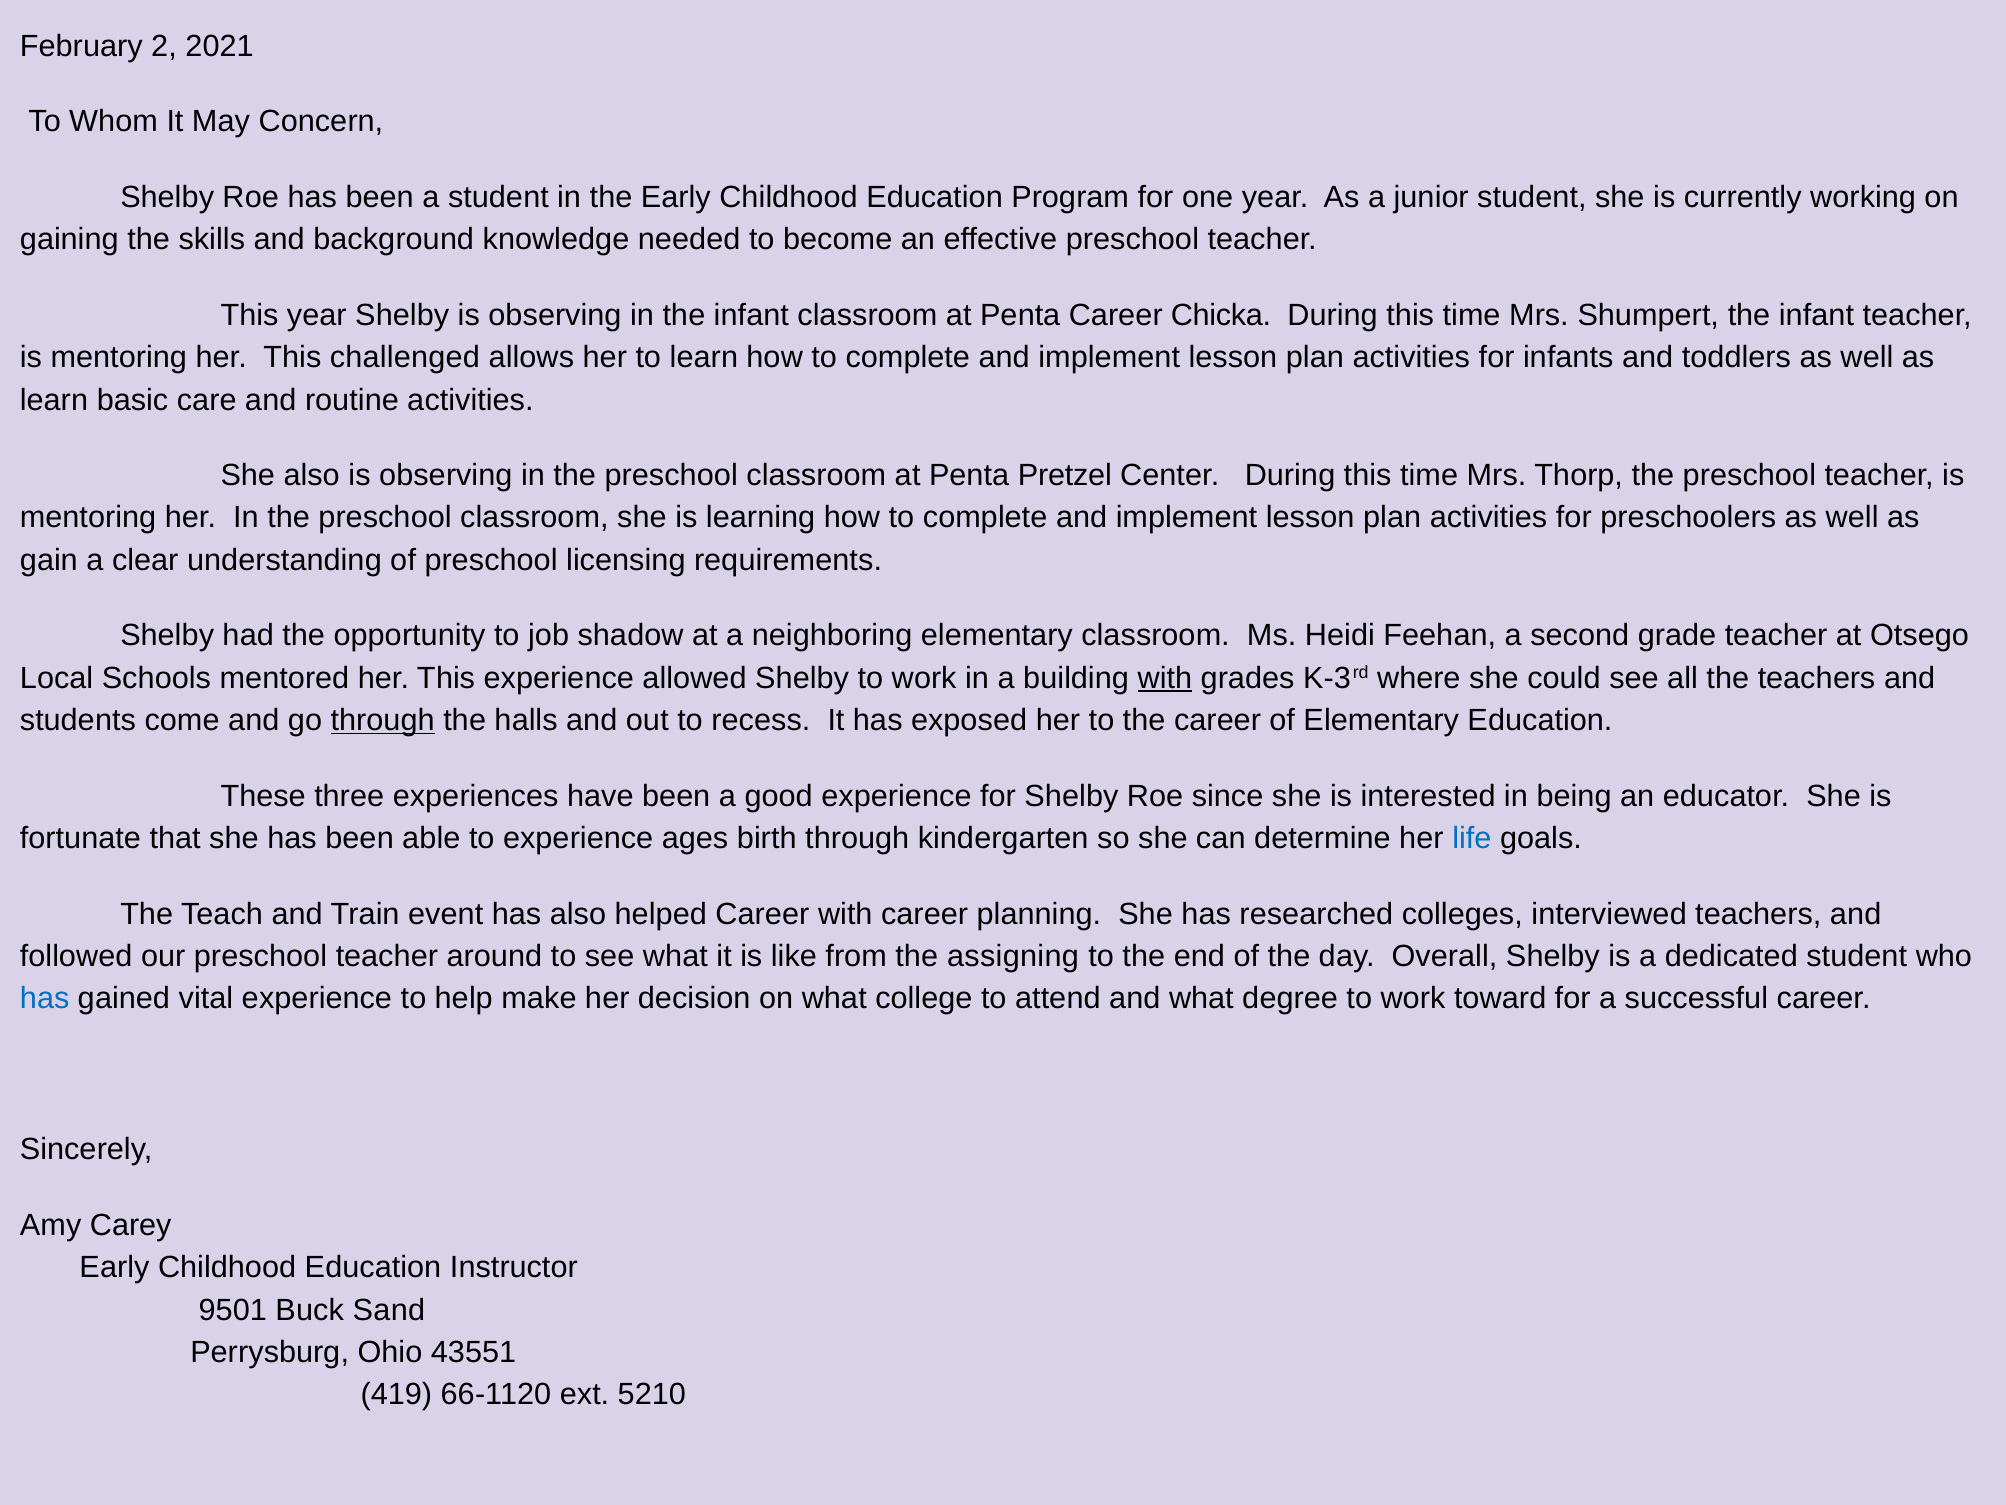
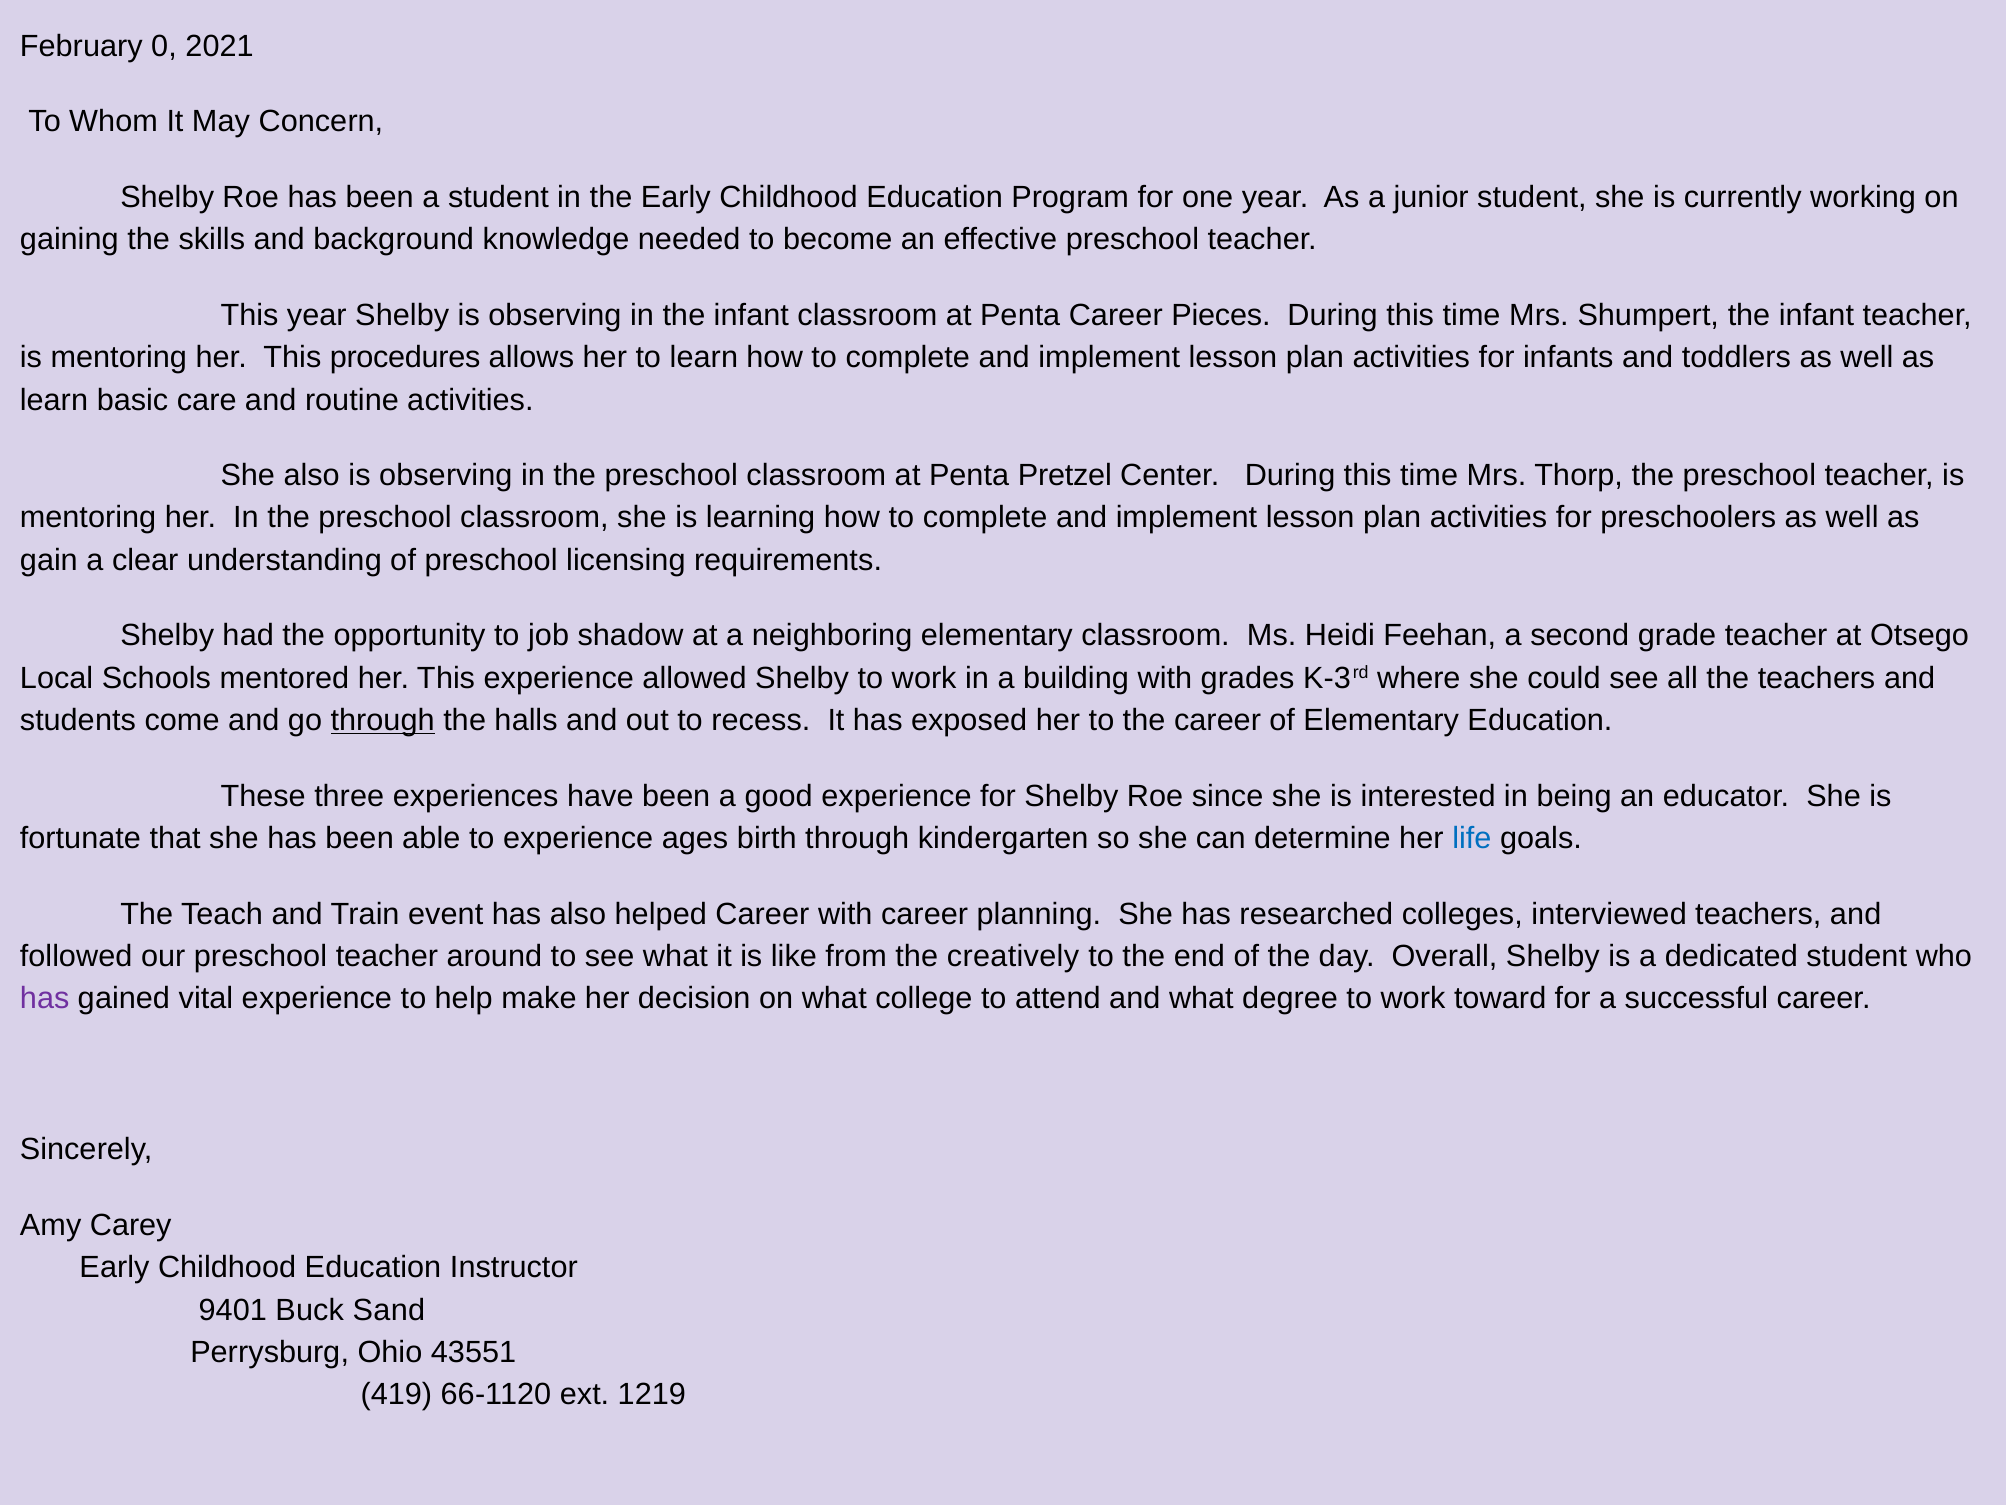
2: 2 -> 0 (164, 46)
Chicka: Chicka -> Pieces (1221, 315)
challenged: challenged -> procedures (405, 358)
with underline: present -> none (1165, 678)
assigning: assigning -> creatively (1013, 956)
has colour: blue -> purple (45, 998)
9501: 9501 -> 9401 (233, 1310)
5210: 5210 -> 1219 (652, 1394)
